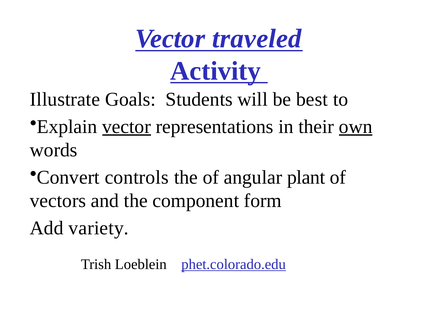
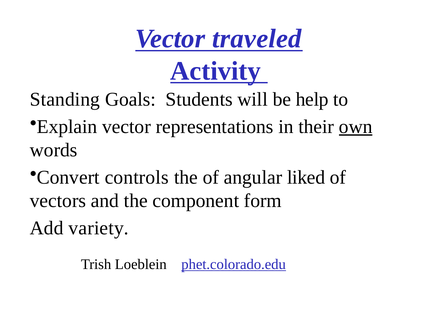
Illustrate: Illustrate -> Standing (65, 99)
best: best -> help (312, 99)
vector underline: present -> none (127, 126)
plant: plant -> liked (306, 177)
